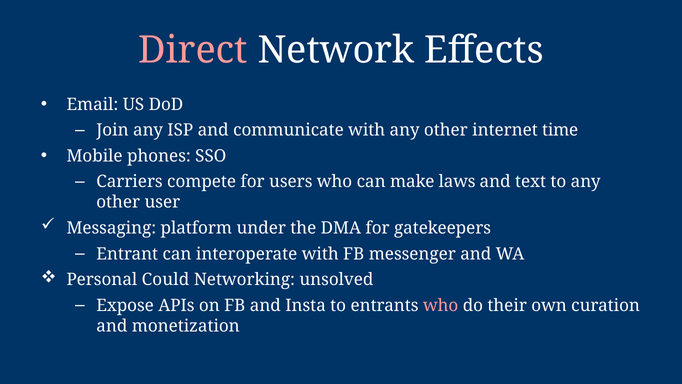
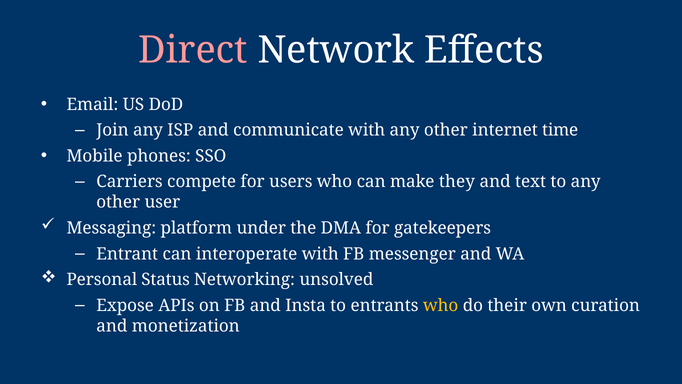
laws: laws -> they (457, 182)
Could: Could -> Status (166, 279)
who colour: pink -> yellow (441, 305)
